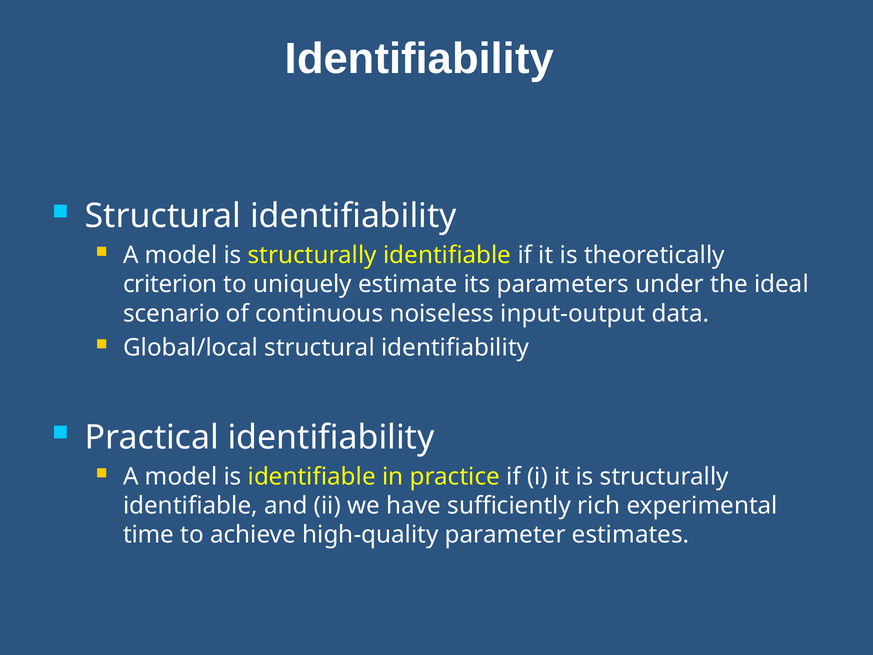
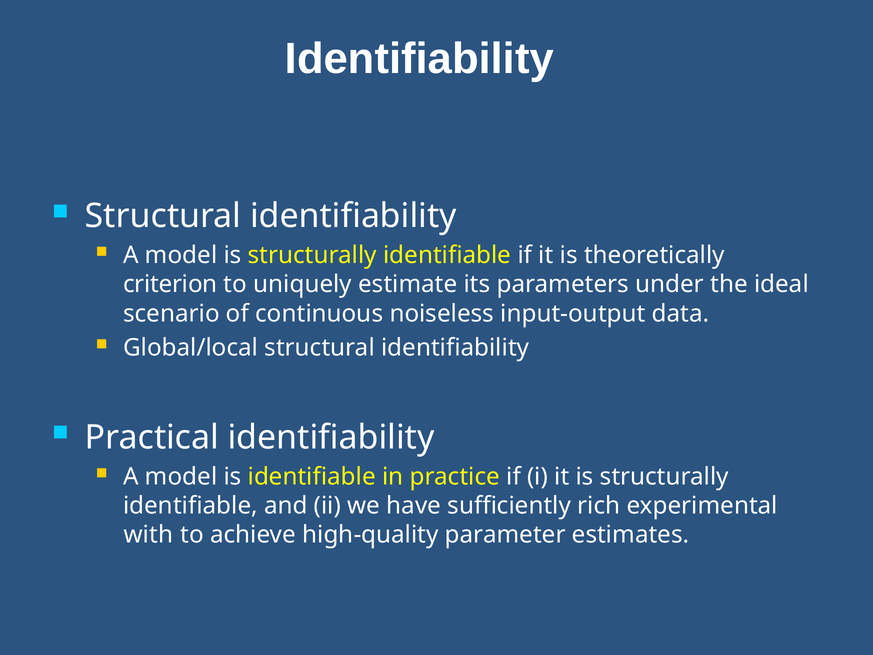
time: time -> with (148, 535)
